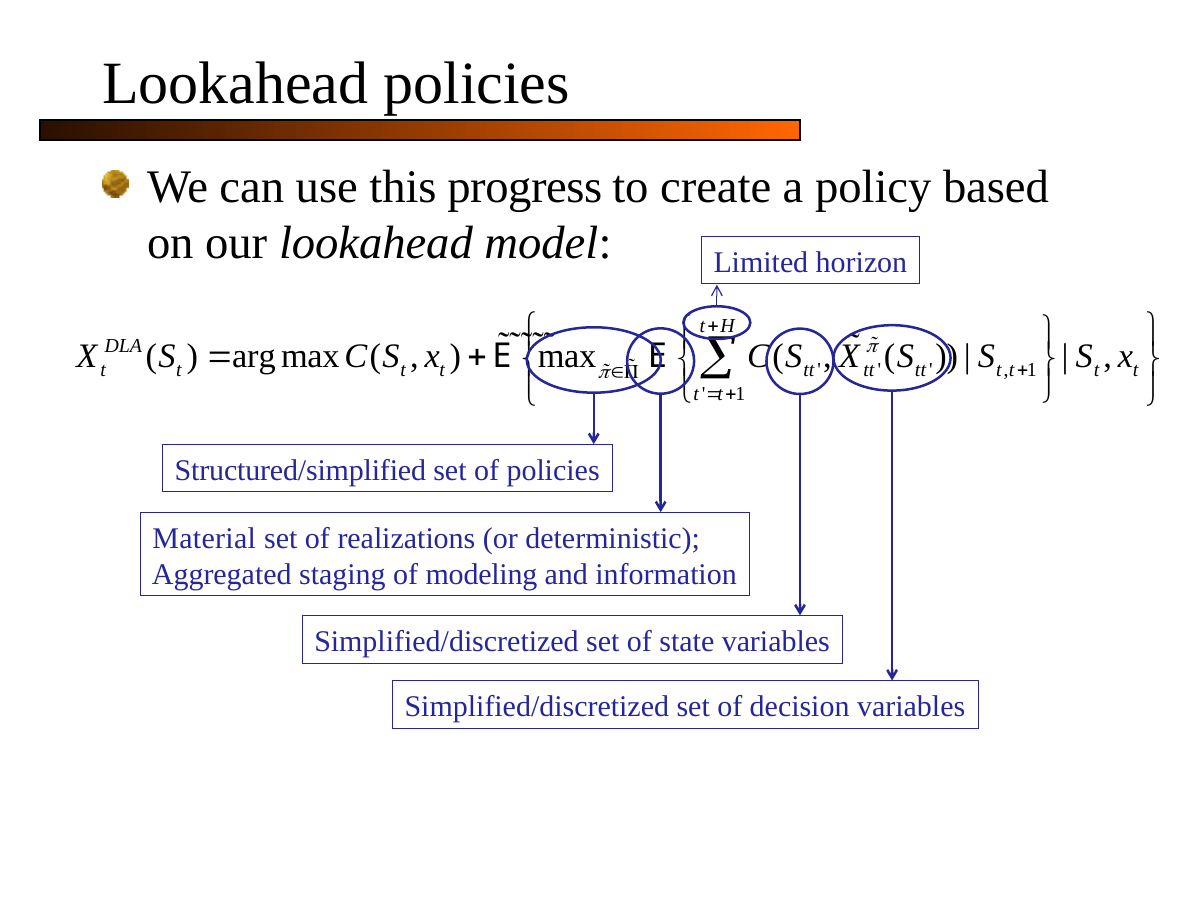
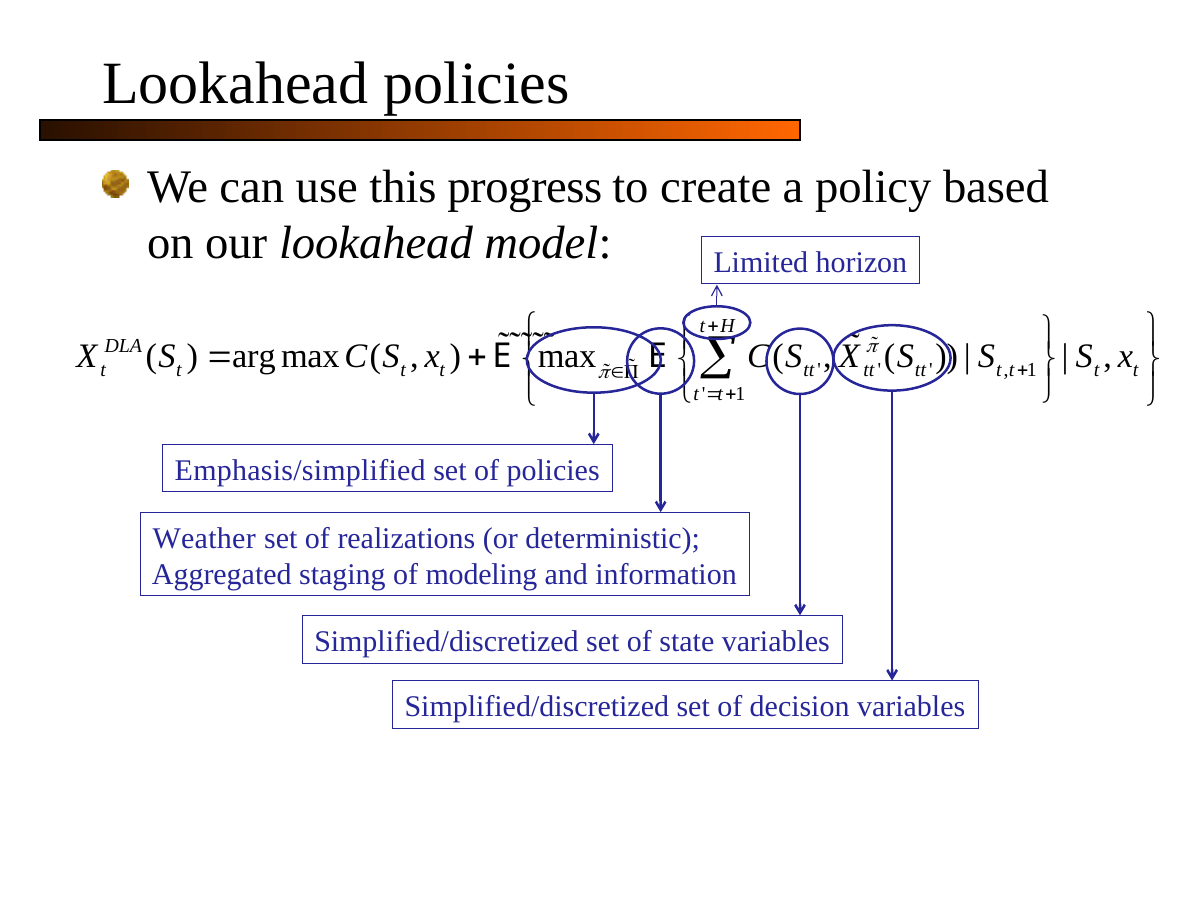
Structured/simplified: Structured/simplified -> Emphasis/simplified (300, 470)
Material: Material -> Weather (204, 538)
